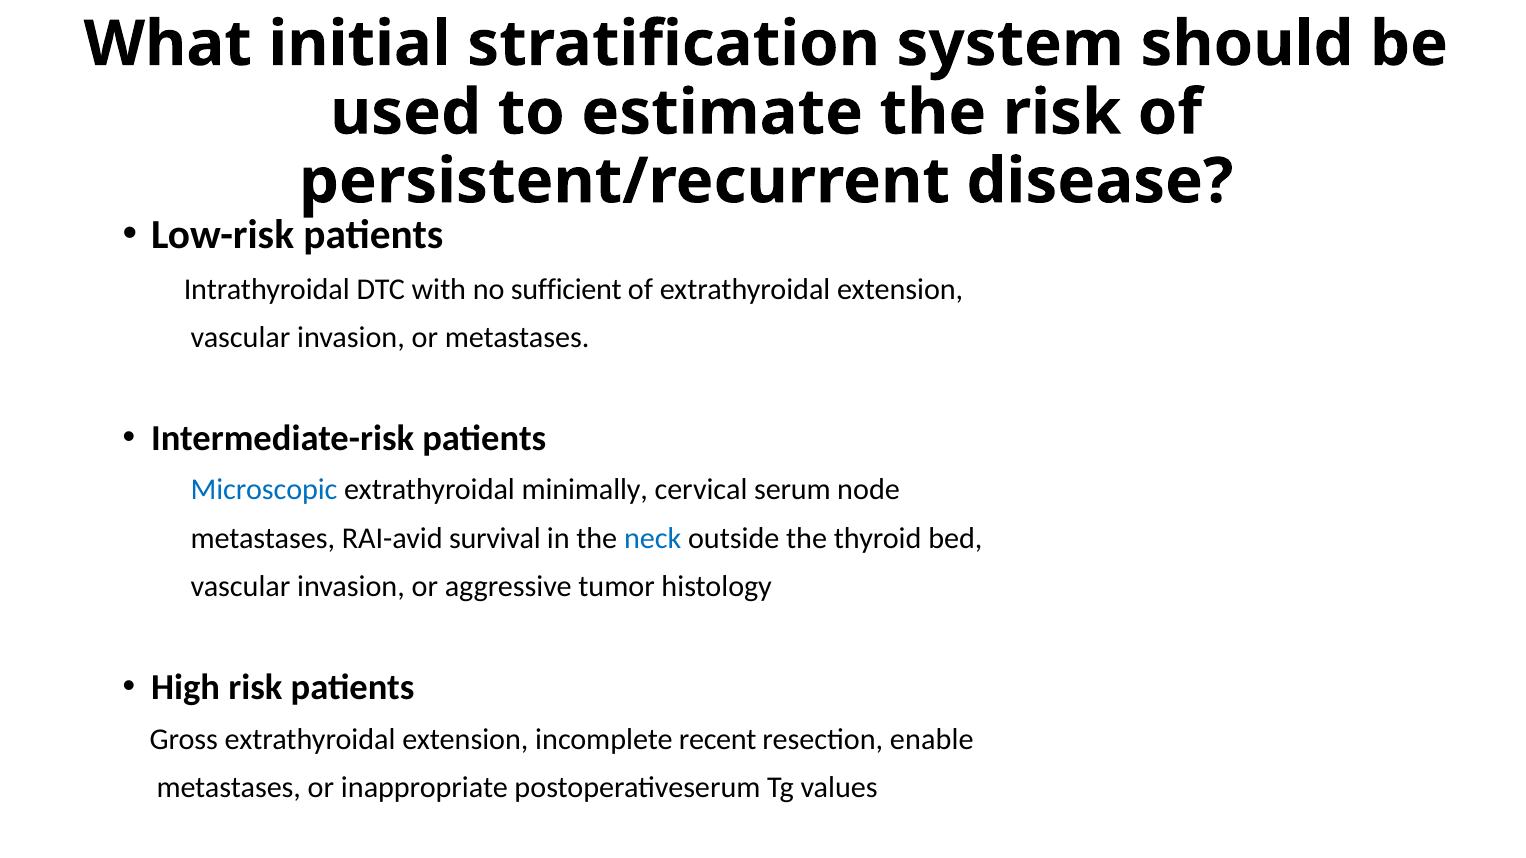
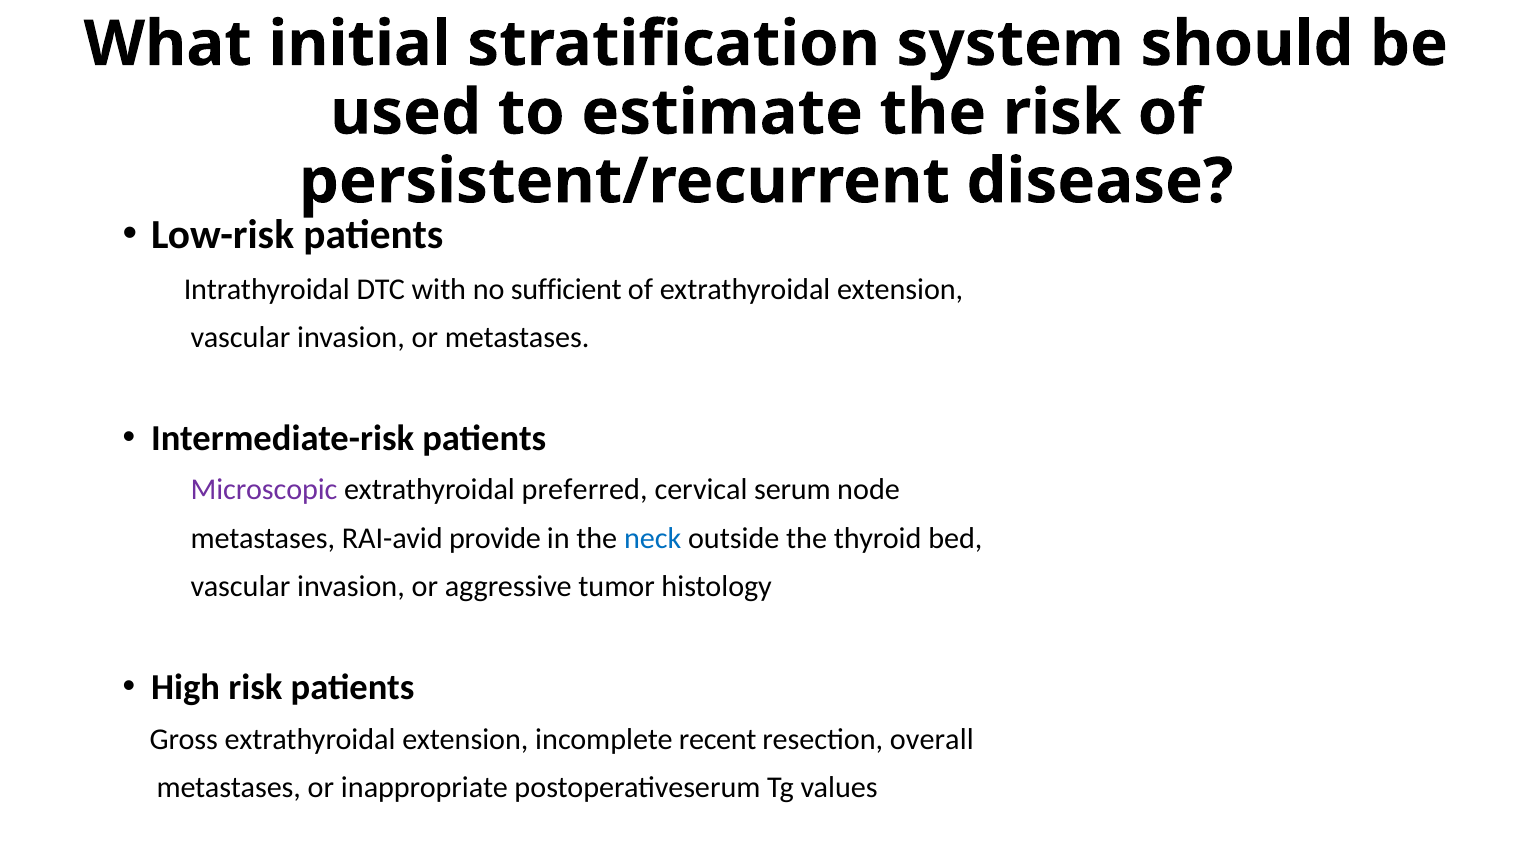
Microscopic colour: blue -> purple (264, 490)
minimally: minimally -> preferred (585, 490)
survival: survival -> provide (495, 539)
enable: enable -> overall (932, 740)
